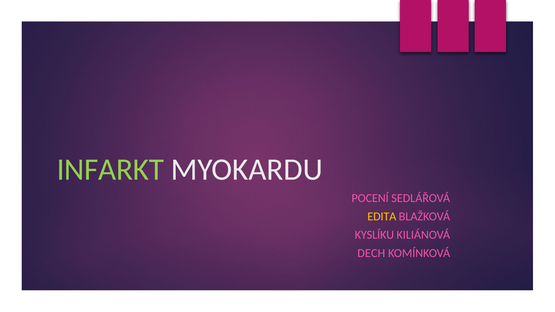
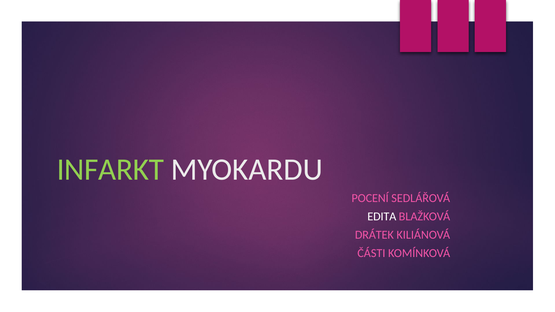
EDITA colour: yellow -> white (382, 217)
KYSLÍKU: KYSLÍKU -> DRÁTEK (374, 235)
DECH: DECH -> ČÁSTI (371, 253)
